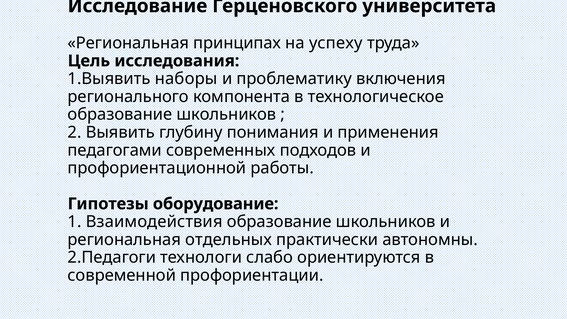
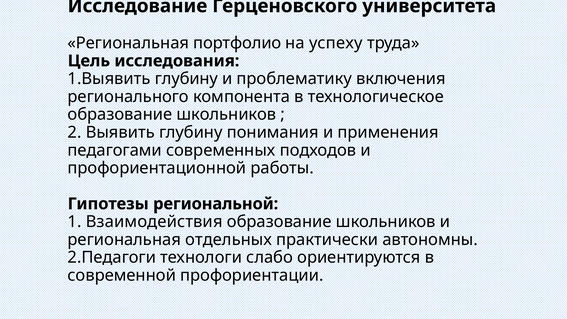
принципах: принципах -> портфолио (237, 43)
1.Выявить наборы: наборы -> глубину (186, 79)
оборудование: оборудование -> региональной (216, 204)
